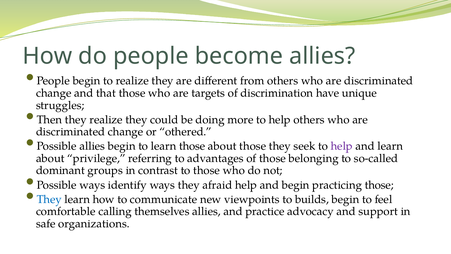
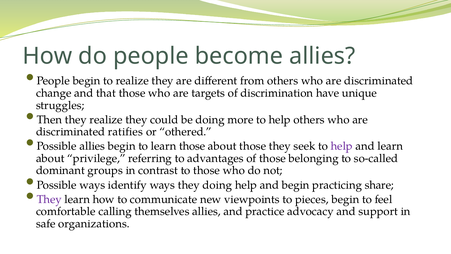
change: change -> ratifies (125, 132)
they afraid: afraid -> doing (217, 185)
practicing those: those -> share (379, 185)
They colour: blue -> purple (49, 199)
builds: builds -> pieces (312, 199)
